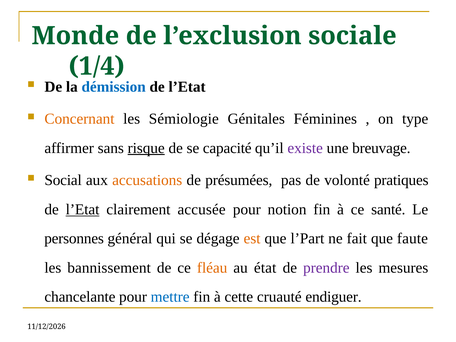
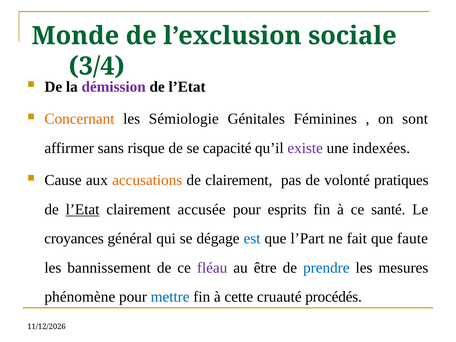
1/4: 1/4 -> 3/4 (97, 66)
démission colour: blue -> purple (114, 87)
type: type -> sont (415, 119)
risque underline: present -> none (146, 148)
breuvage: breuvage -> indexées (381, 148)
Social: Social -> Cause (63, 180)
de présumées: présumées -> clairement (239, 180)
notion: notion -> esprits (287, 209)
personnes: personnes -> croyances (74, 239)
est colour: orange -> blue (252, 239)
fléau colour: orange -> purple (212, 268)
état: état -> être (265, 268)
prendre colour: purple -> blue (326, 268)
chancelante: chancelante -> phénomène (80, 297)
endiguer: endiguer -> procédés (334, 297)
